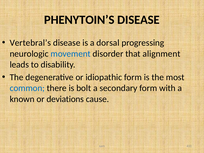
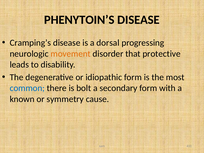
Vertebral’s: Vertebral’s -> Cramping’s (30, 43)
movement colour: blue -> orange (71, 54)
alignment: alignment -> protective (162, 54)
deviations: deviations -> symmetry (65, 99)
